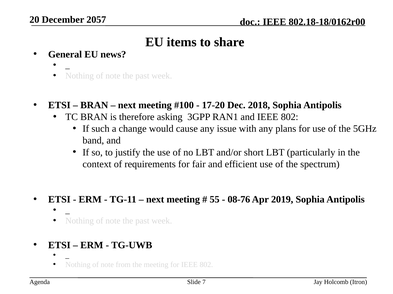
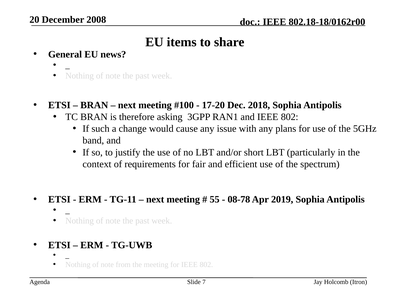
2057: 2057 -> 2008 (96, 20)
08-76: 08-76 -> 08-78 (239, 200)
